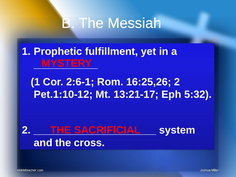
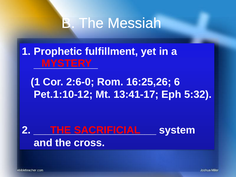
2:6-1: 2:6-1 -> 2:6-0 (80, 82)
16:25,26 2: 2 -> 6 (177, 82)
13:21-17: 13:21-17 -> 13:41-17 (136, 94)
